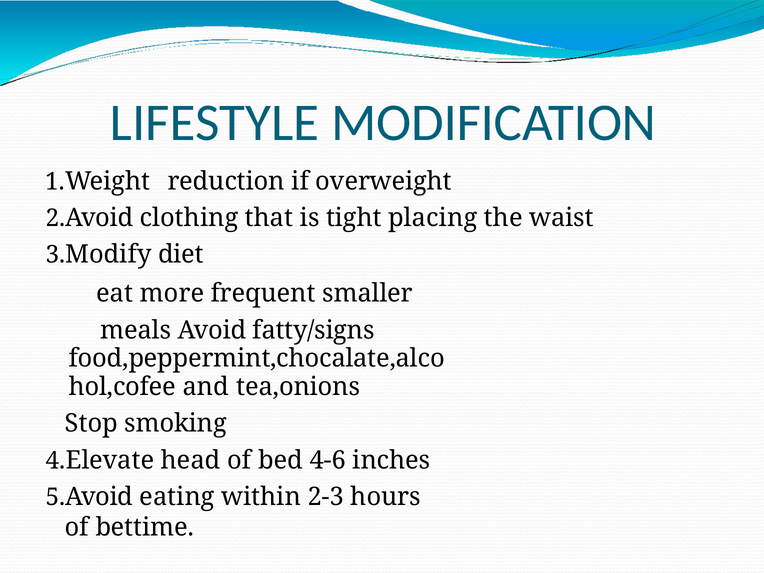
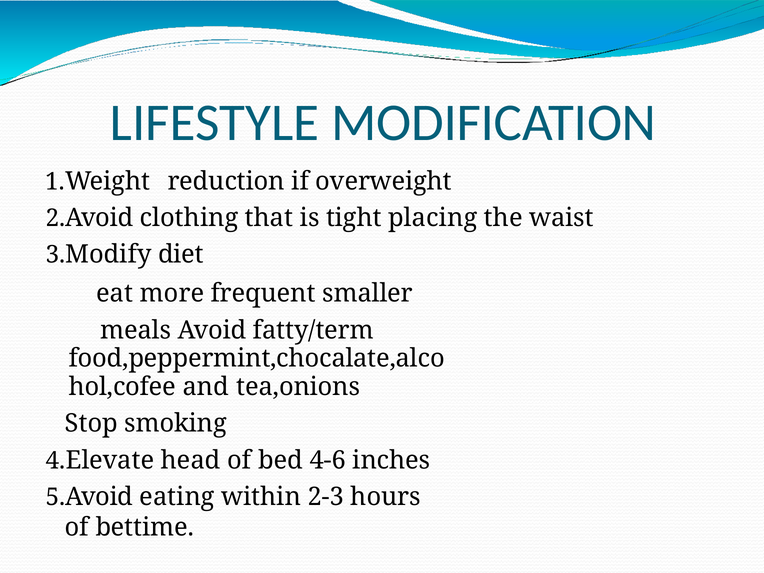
fatty/signs: fatty/signs -> fatty/term (313, 330)
